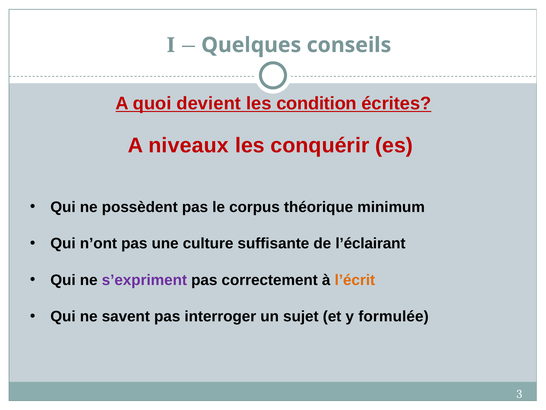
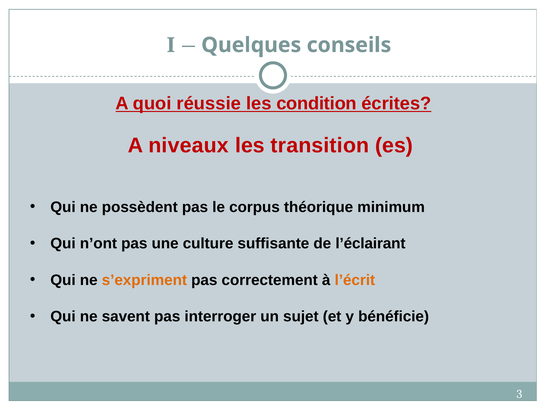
devient: devient -> réussie (209, 103)
conquérir: conquérir -> transition (320, 145)
s’expriment colour: purple -> orange (144, 280)
formulée: formulée -> bénéficie (394, 316)
